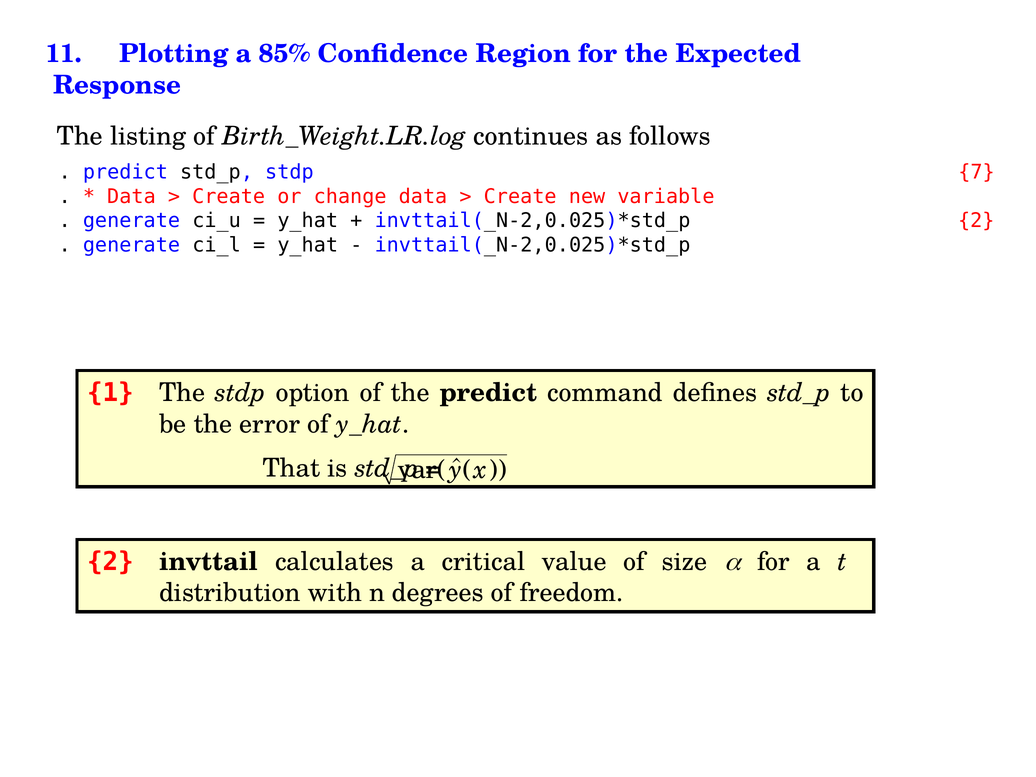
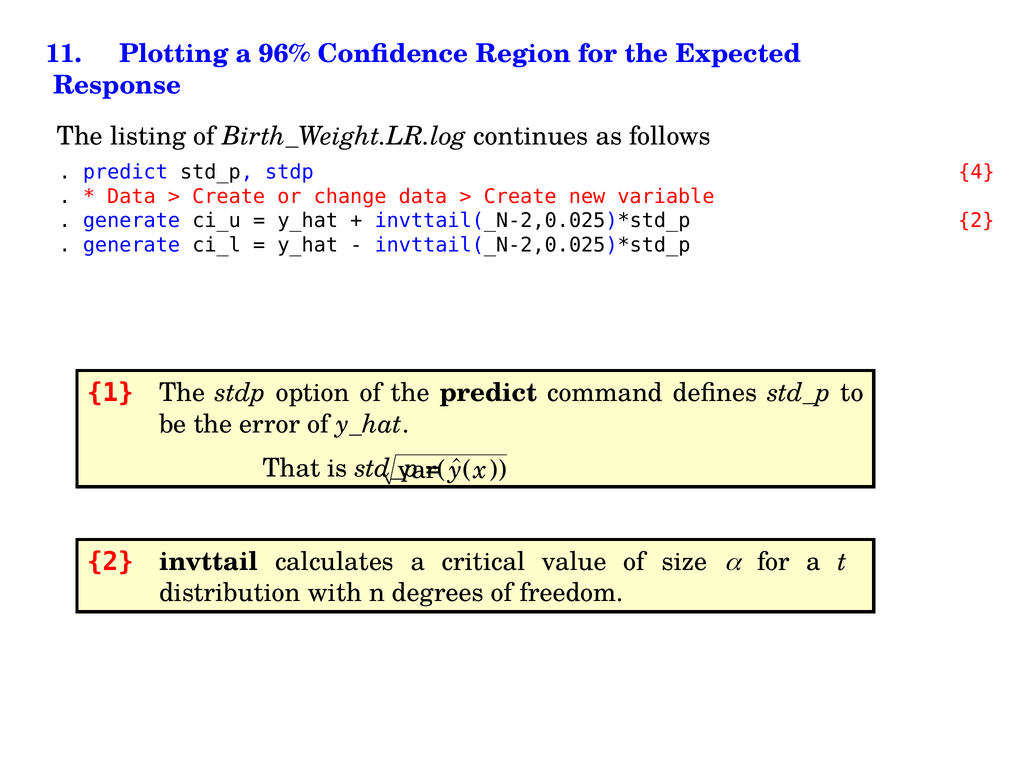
85%: 85% -> 96% (285, 54)
7: 7 -> 4 (976, 172)
